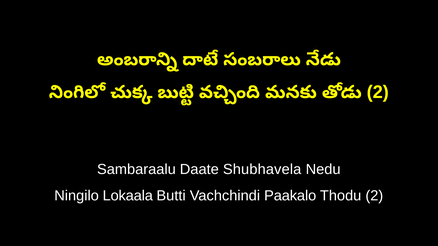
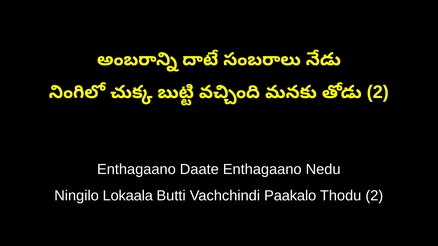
Sambaraalu: Sambaraalu -> Enthagaano (136, 170)
Daate Shubhavela: Shubhavela -> Enthagaano (262, 170)
